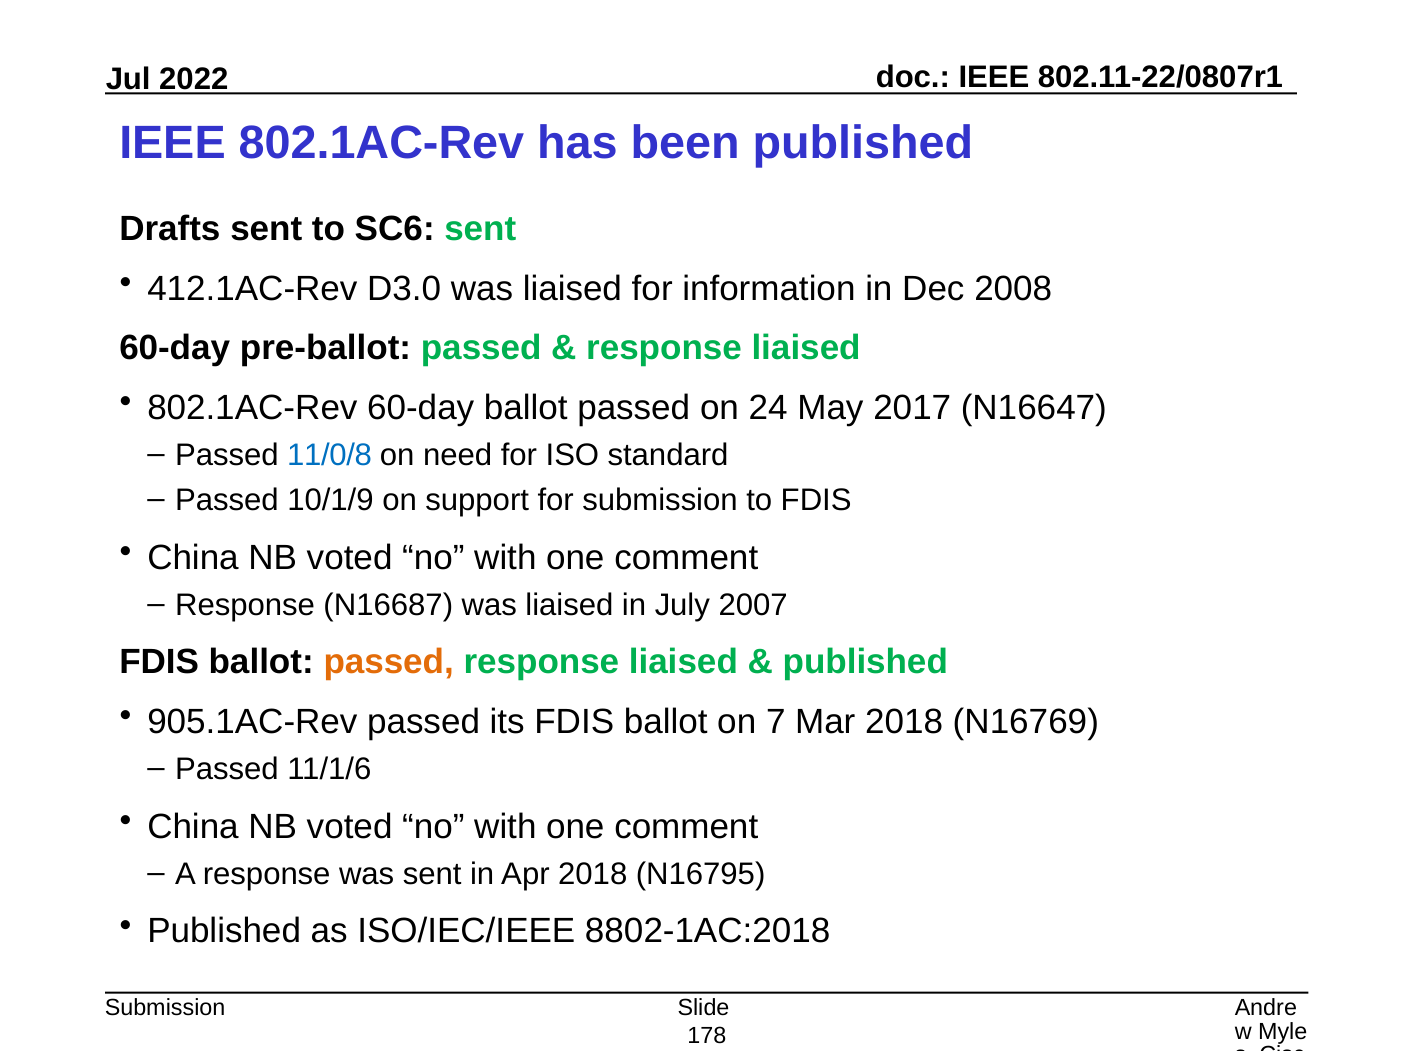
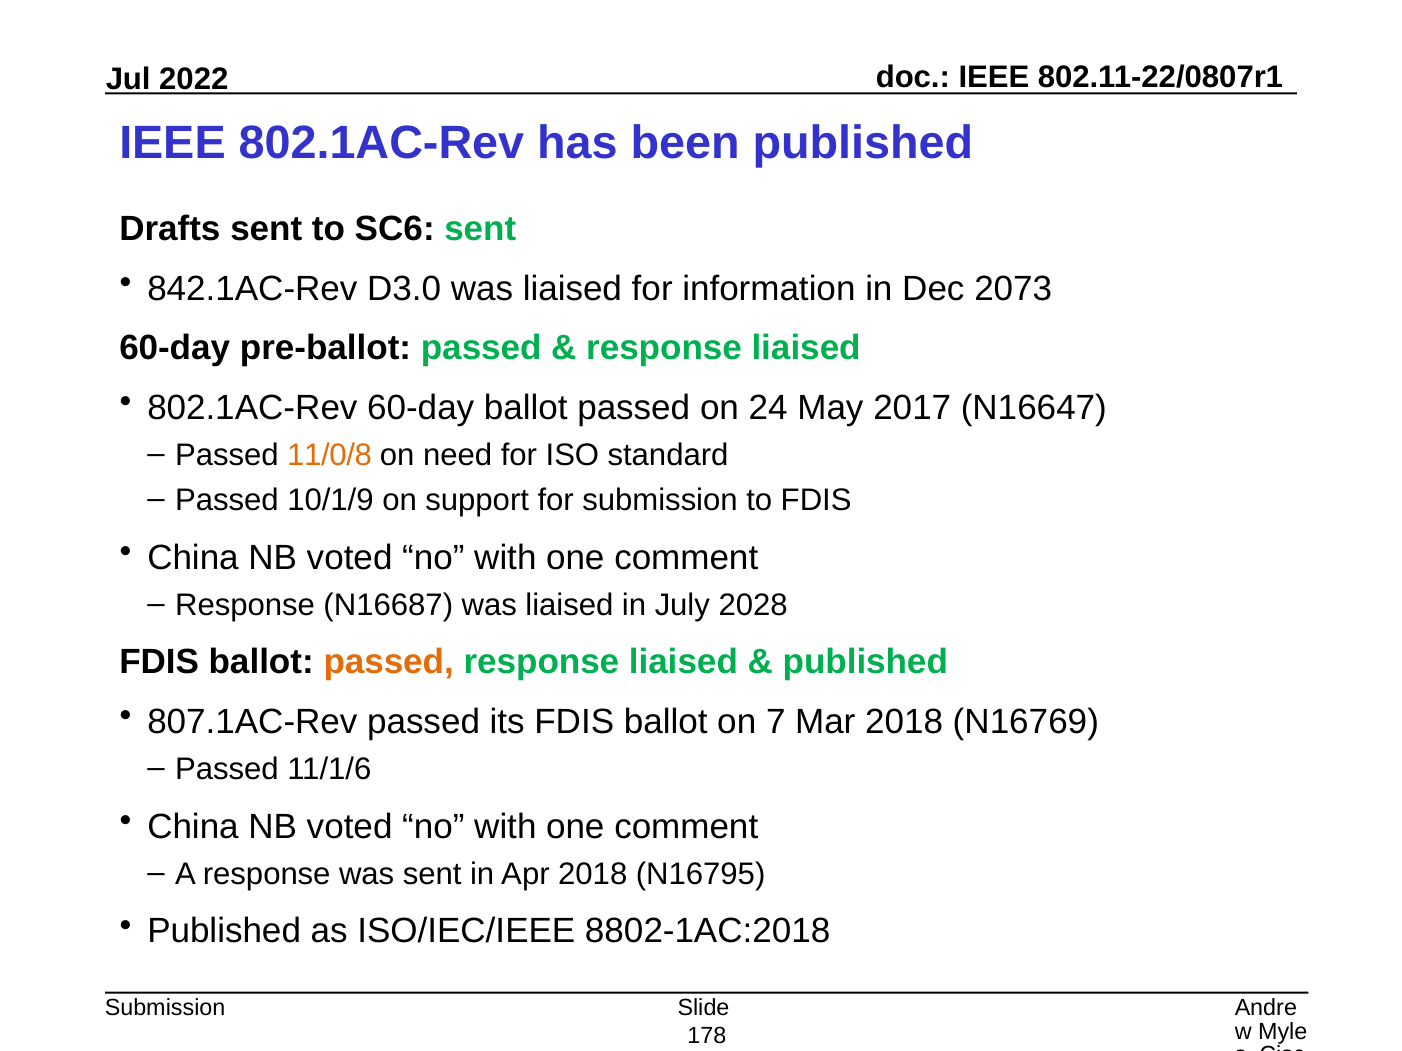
412.1AC-Rev: 412.1AC-Rev -> 842.1AC-Rev (252, 289)
2008: 2008 -> 2073 (1013, 289)
11/0/8 colour: blue -> orange (329, 455)
2007: 2007 -> 2028 (753, 605)
905.1AC-Rev: 905.1AC-Rev -> 807.1AC-Rev (252, 722)
